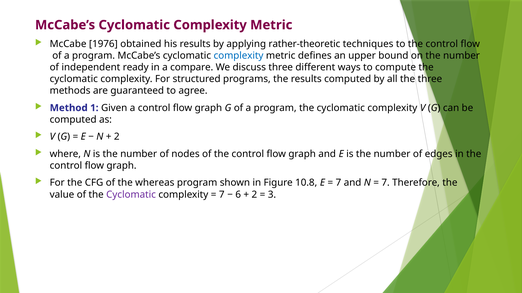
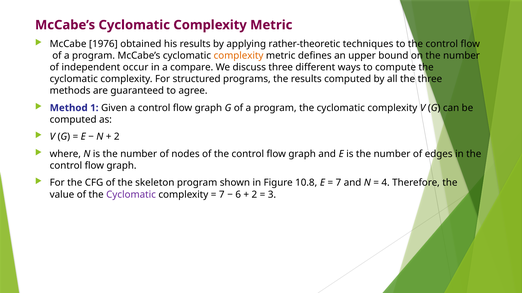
complexity colour: blue -> orange (239, 56)
ready: ready -> occur (136, 67)
whereas: whereas -> skeleton (155, 183)
7: 7 -> 4 (386, 183)
